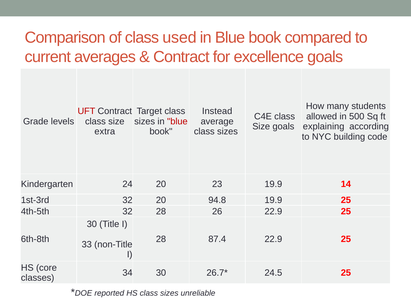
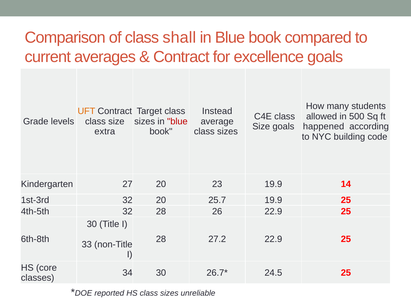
used: used -> shall (179, 38)
UFT colour: red -> orange (86, 111)
explaining: explaining -> happened (324, 127)
24: 24 -> 27 (127, 184)
94.8: 94.8 -> 25.7 (217, 200)
87.4: 87.4 -> 27.2 (217, 240)
